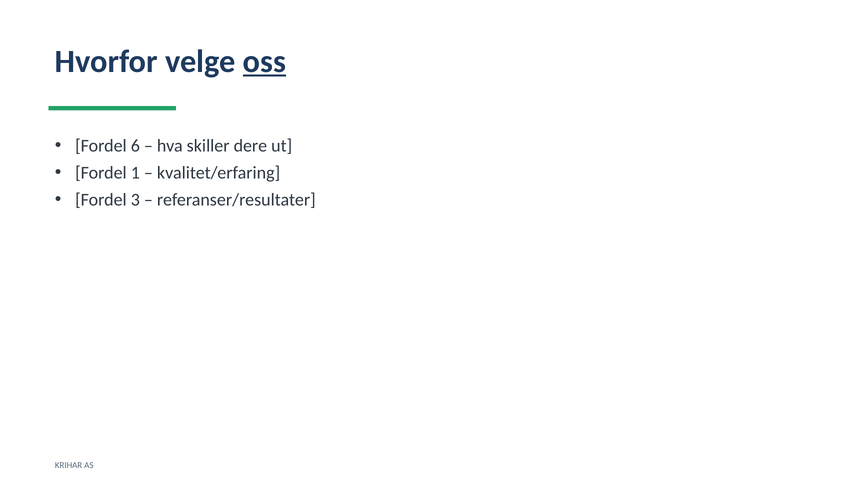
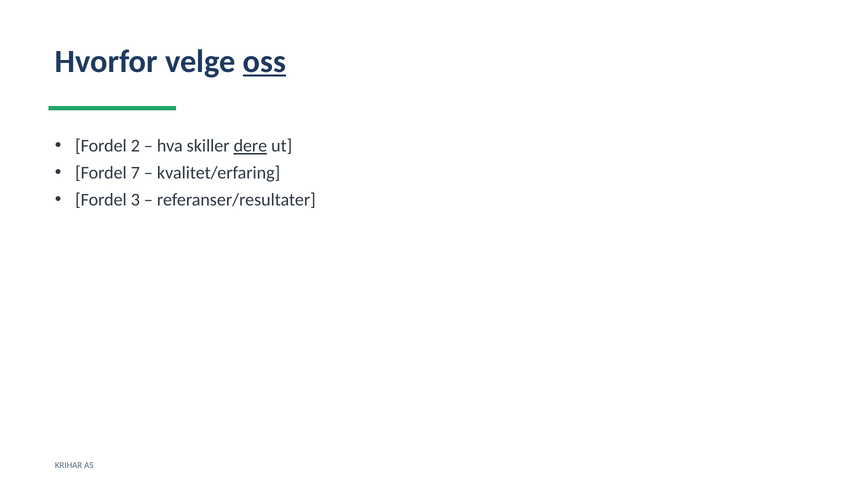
6: 6 -> 2 (135, 146)
dere underline: none -> present (250, 146)
1: 1 -> 7 (135, 173)
